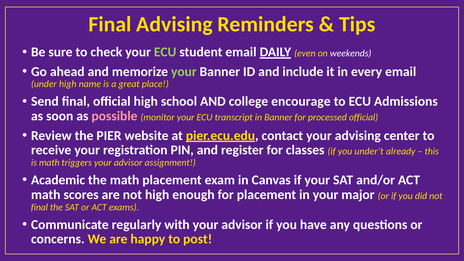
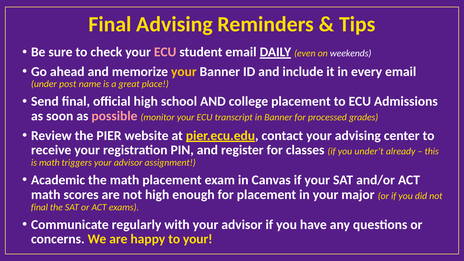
ECU colour: light green -> pink (165, 52)
your colour: light green -> yellow (184, 72)
under high: high -> post (68, 84)
college encourage: encourage -> placement (301, 101)
processed official: official -> grades (364, 117)
to post: post -> your (198, 239)
